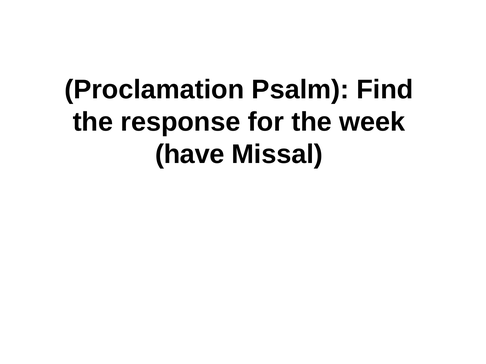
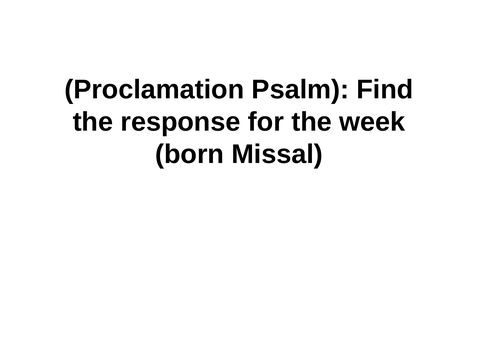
have: have -> born (190, 155)
